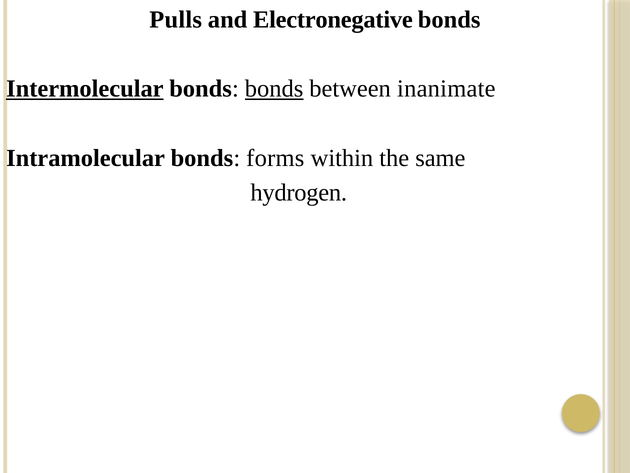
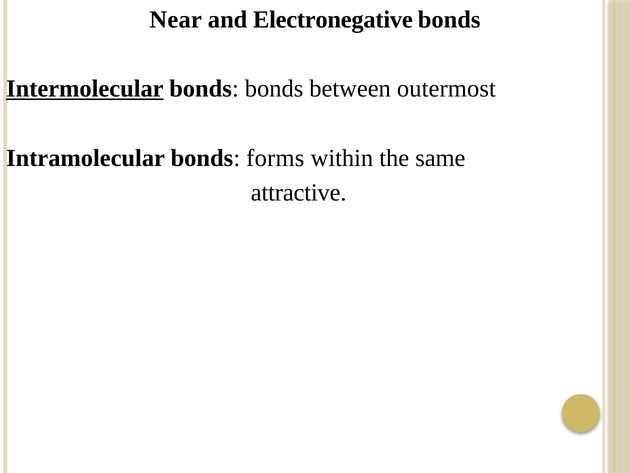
Pulls: Pulls -> Near (176, 19)
bonds underline: present -> none (274, 89)
inanimate: inanimate -> outermost (446, 89)
hydrogen: hydrogen -> attractive (299, 192)
